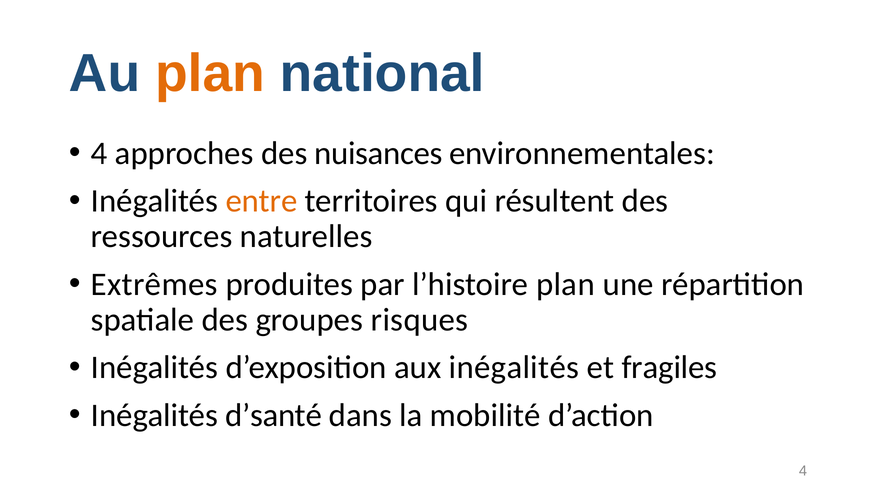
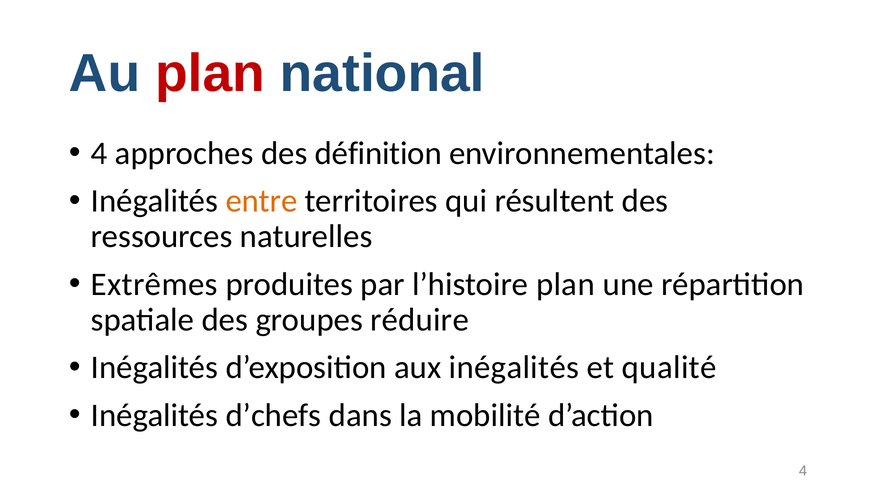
plan colour: orange -> red (210, 74)
nuisances: nuisances -> définition (378, 153)
risques: risques -> réduire (420, 320)
fragiles: fragiles -> qualité (669, 367)
d’santé: d’santé -> d’chefs (273, 415)
